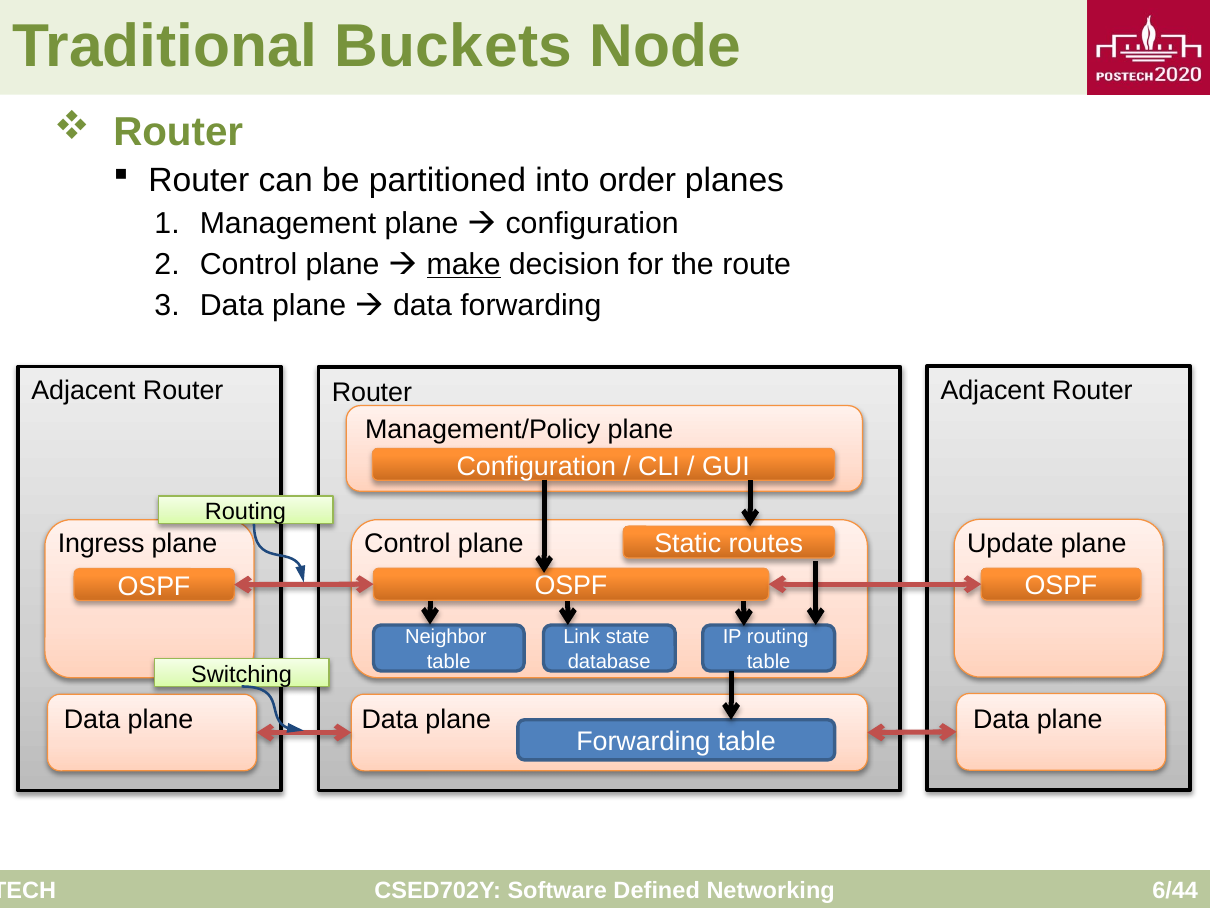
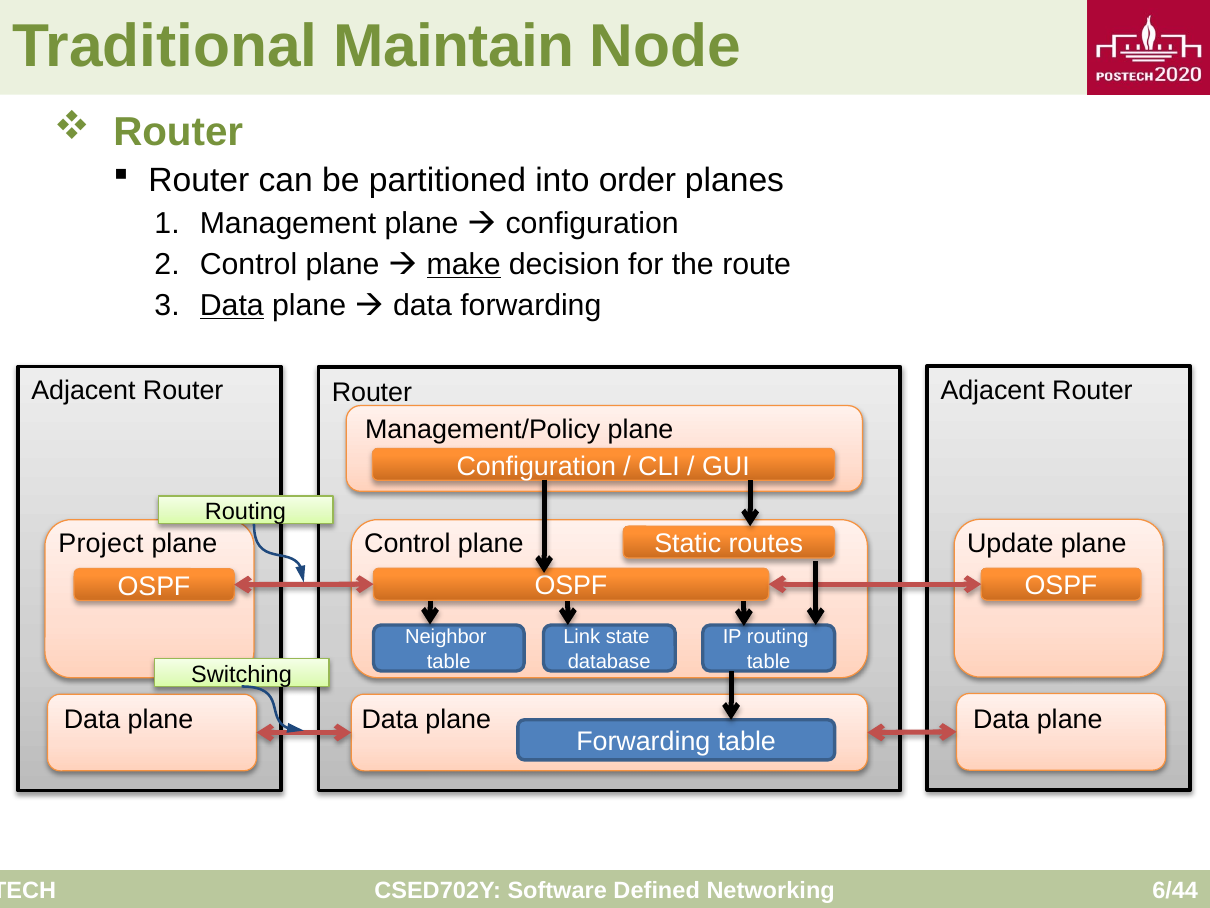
Buckets: Buckets -> Maintain (454, 47)
Data underline: none -> present (232, 305)
Ingress: Ingress -> Project (101, 544)
